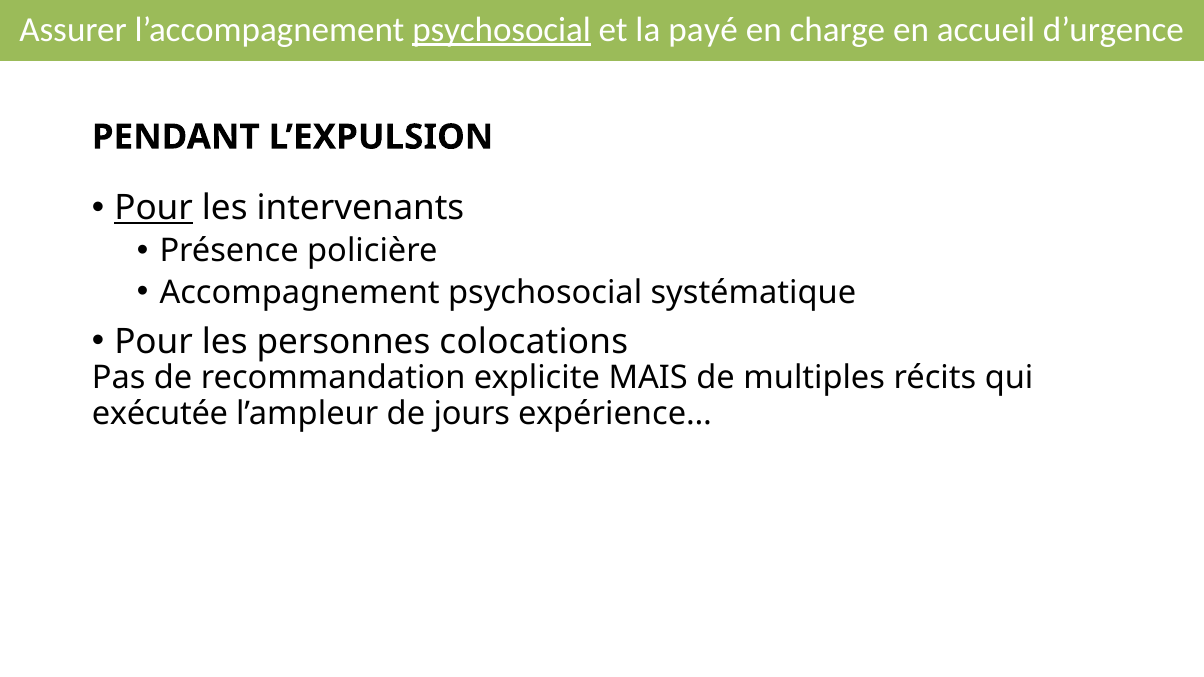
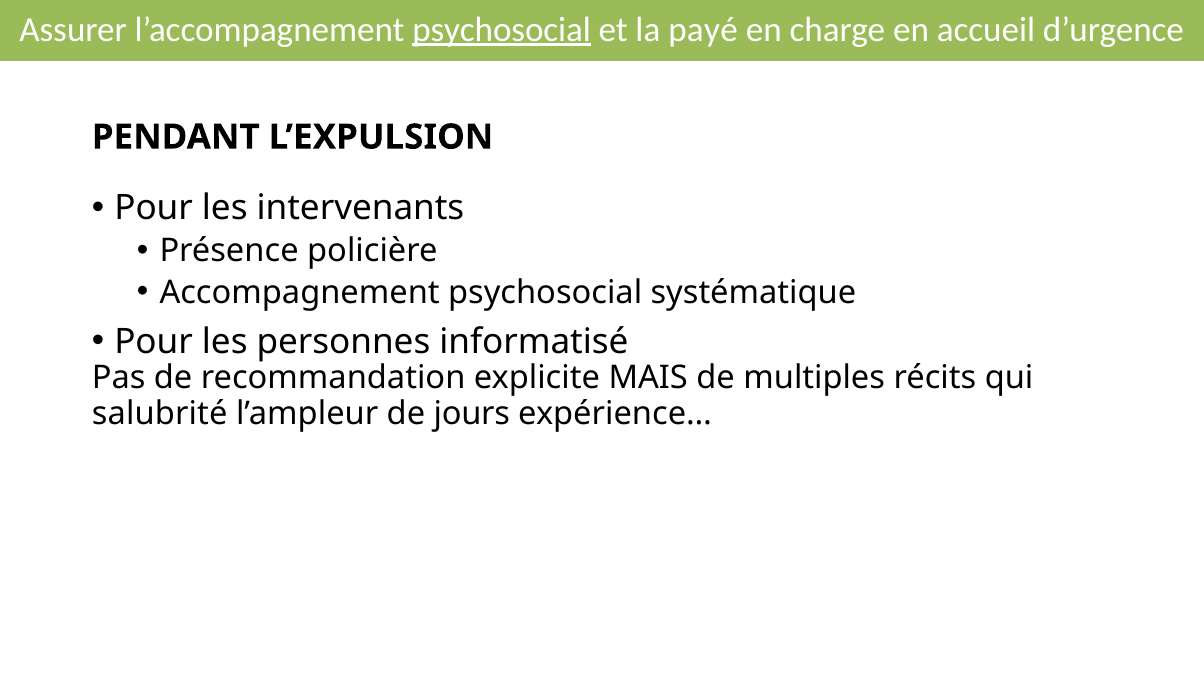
Pour underline: present -> none (154, 208)
colocations: colocations -> informatisé (534, 342)
exécutée: exécutée -> salubrité (160, 414)
